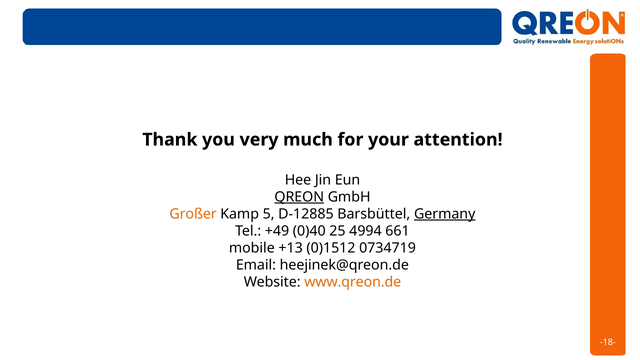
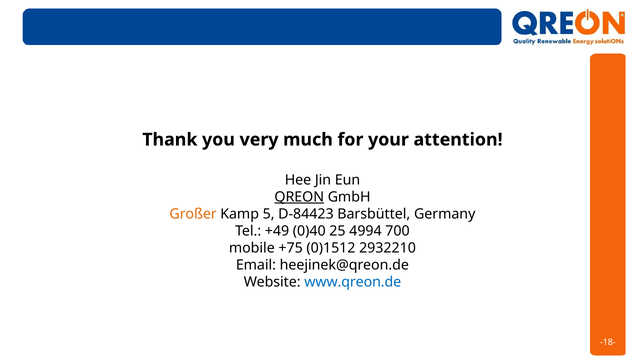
D-12885: D-12885 -> D-84423 (306, 214)
Germany underline: present -> none (445, 214)
661: 661 -> 700 (397, 231)
+13: +13 -> +75 (291, 248)
0734719: 0734719 -> 2932210 (388, 248)
www.qreon.de colour: orange -> blue (353, 282)
